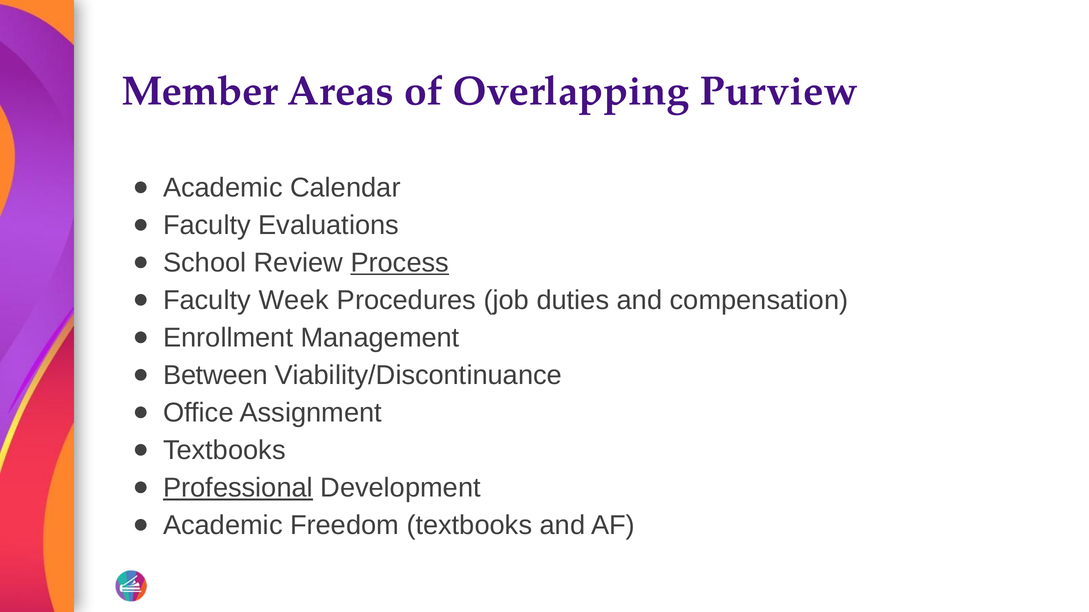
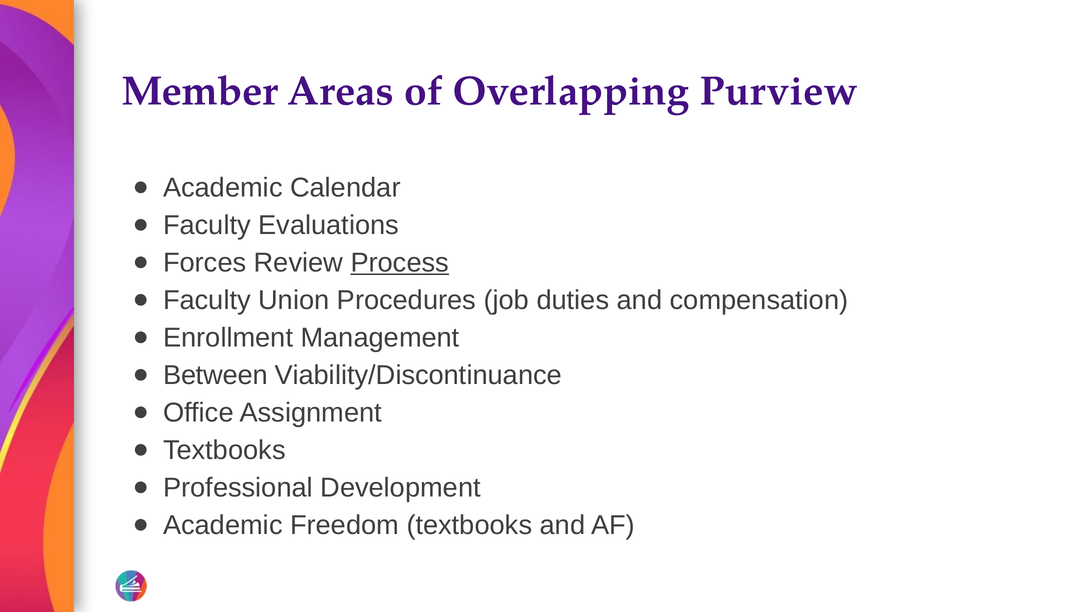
School: School -> Forces (205, 263)
Week: Week -> Union (294, 301)
Professional underline: present -> none (238, 488)
